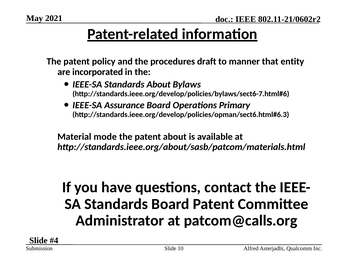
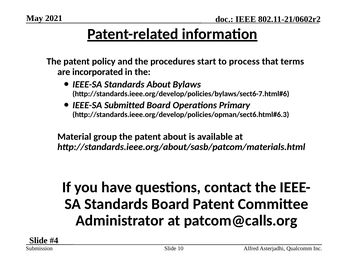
draft: draft -> start (207, 61)
manner: manner -> process (244, 61)
entity: entity -> terms (292, 61)
Assurance: Assurance -> Submitted (124, 105)
mode: mode -> group (105, 136)
